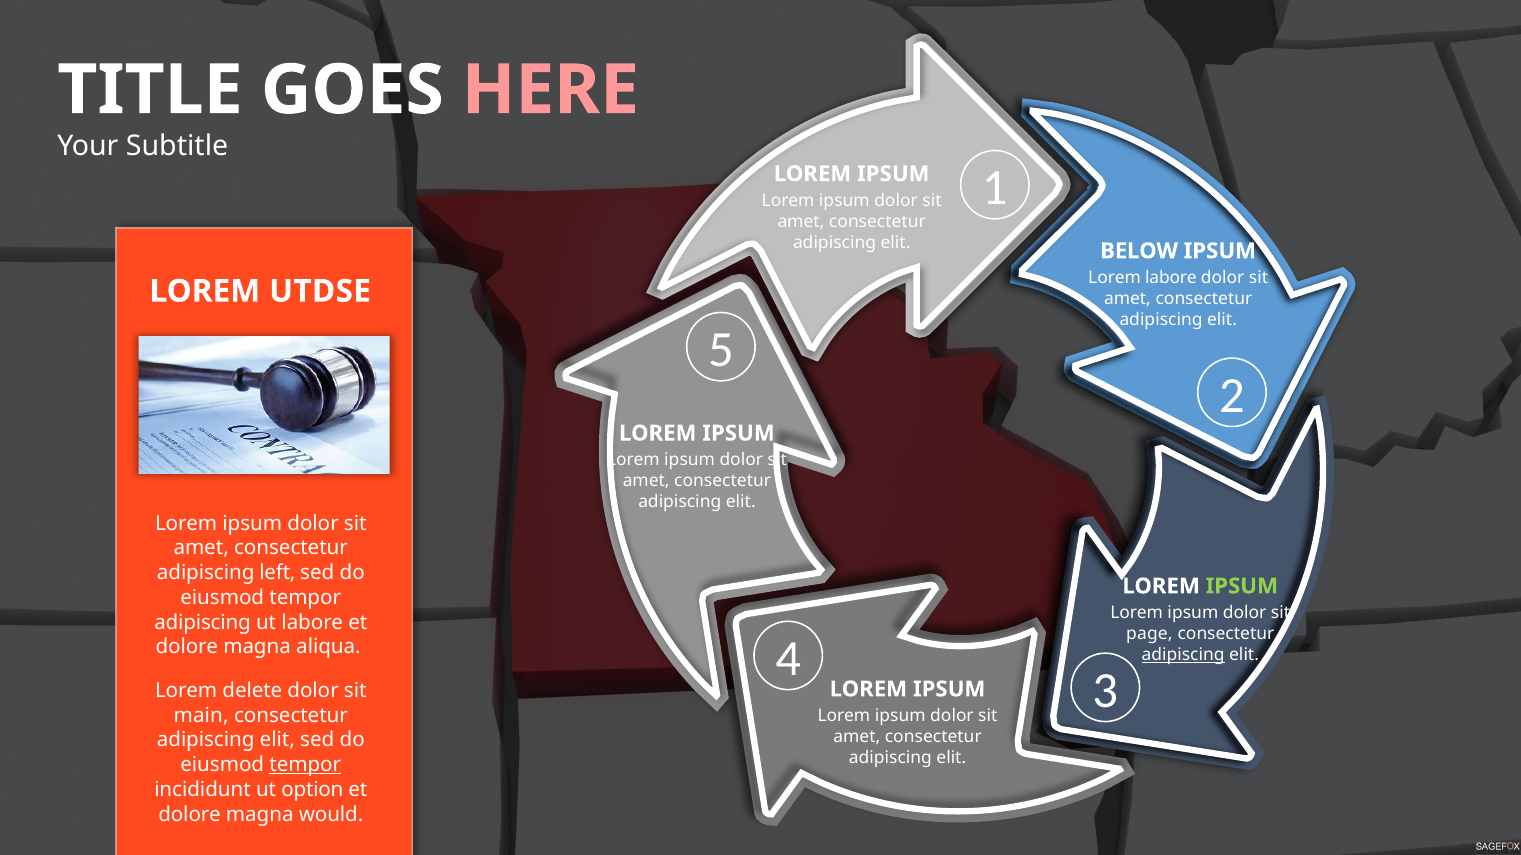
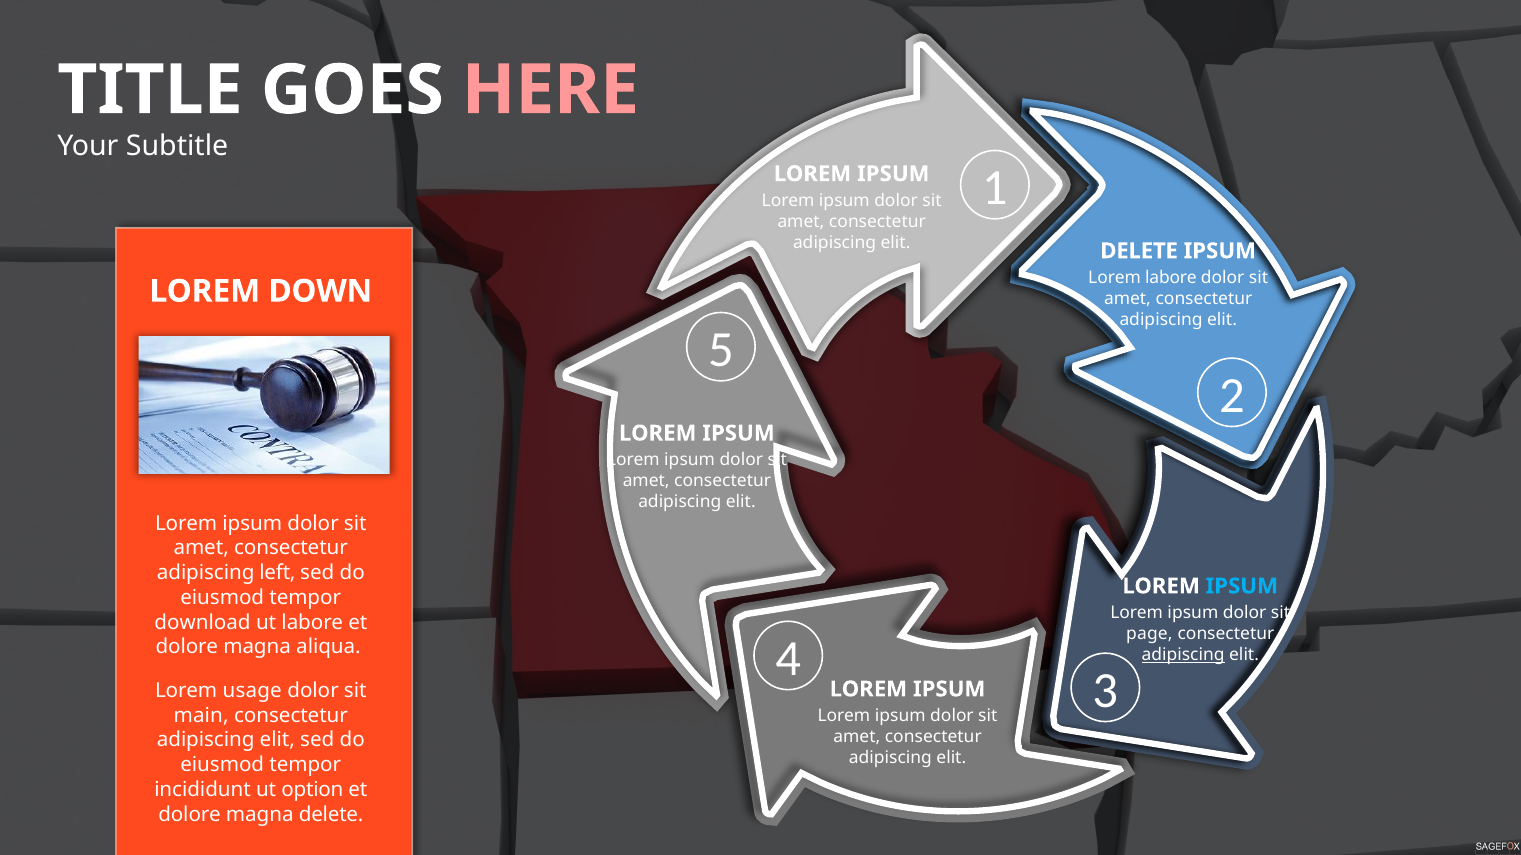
BELOW: BELOW -> DELETE (1139, 251)
UTDSE: UTDSE -> DOWN (320, 291)
IPSUM colour: light green -> light blue (1242, 587)
adipiscing: adipiscing -> download (202, 623)
delete: delete -> usage (252, 691)
tempor underline: present -> none (305, 765)
magna would: would -> delete (331, 815)
